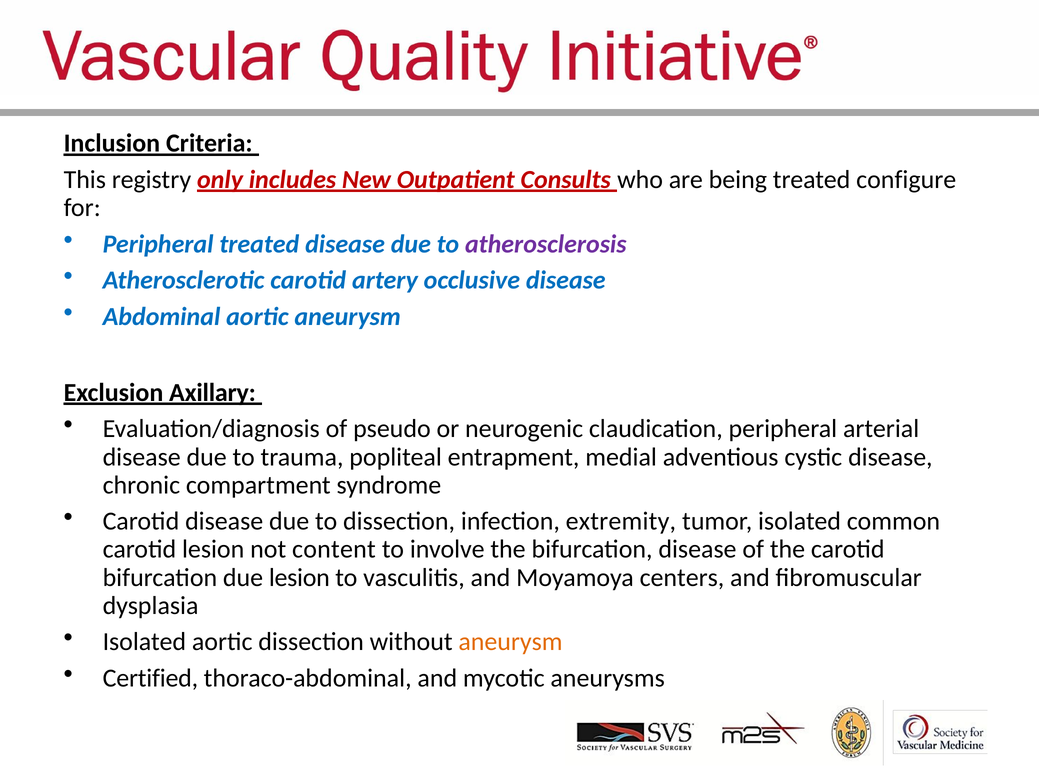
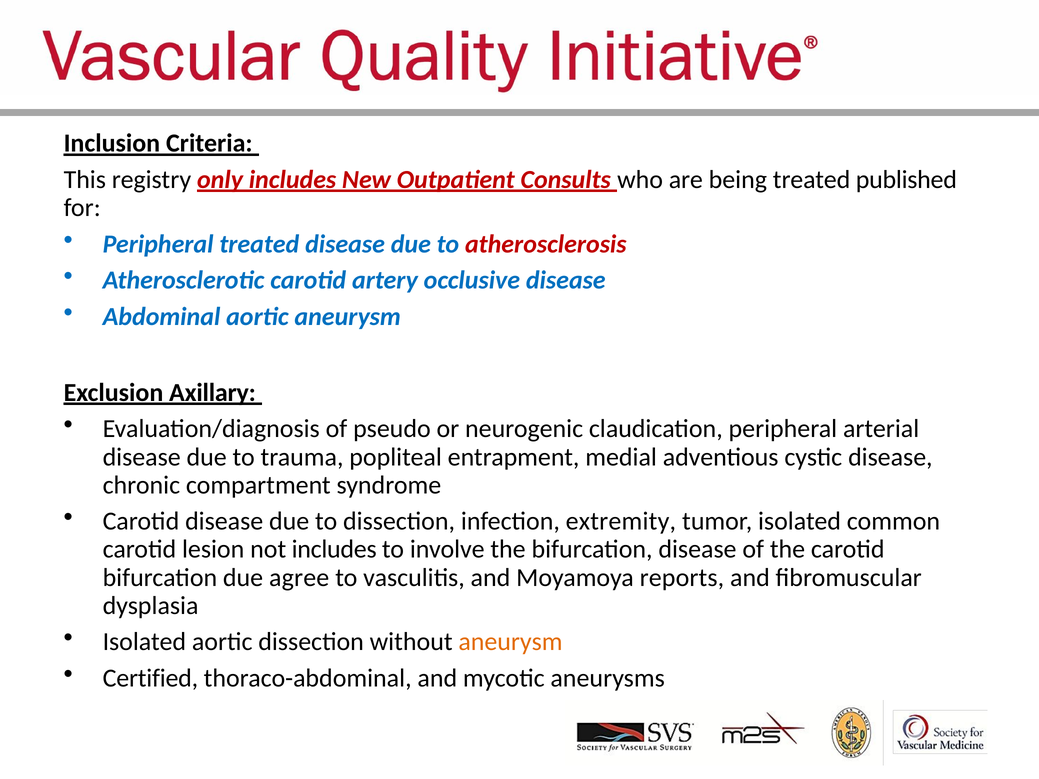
configure: configure -> published (906, 180)
atherosclerosis colour: purple -> red (546, 244)
not content: content -> includes (334, 550)
due lesion: lesion -> agree (299, 578)
centers: centers -> reports (682, 578)
